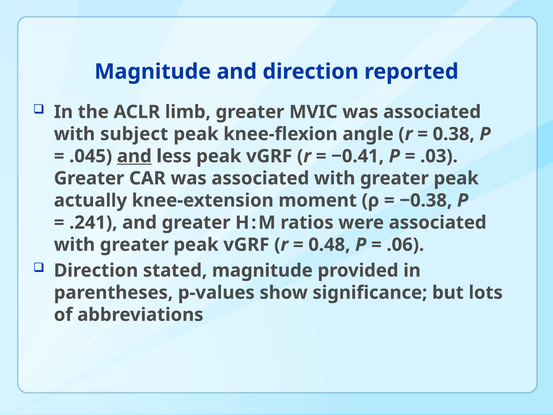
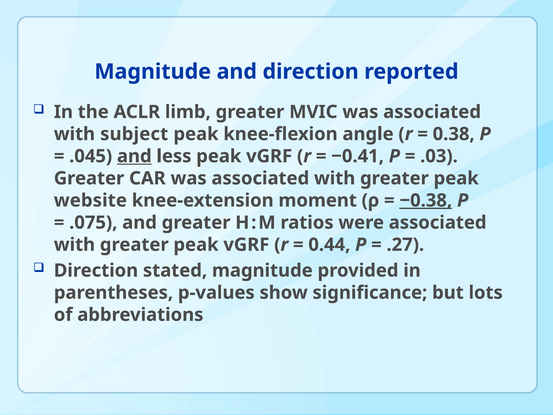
actually: actually -> website (90, 200)
−0.38 underline: none -> present (426, 200)
.241: .241 -> .075 (93, 222)
0.48: 0.48 -> 0.44 (329, 245)
.06: .06 -> .27 (405, 245)
